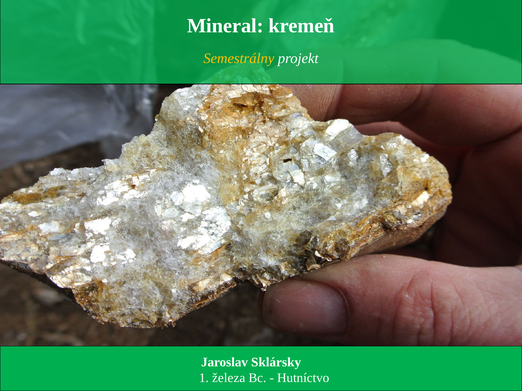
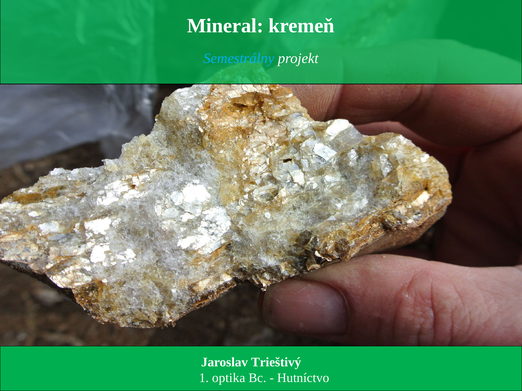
Semestrálny colour: yellow -> light blue (239, 59)
Sklársky: Sklársky -> Trieštivý (276, 363)
železa: železa -> optika (229, 378)
